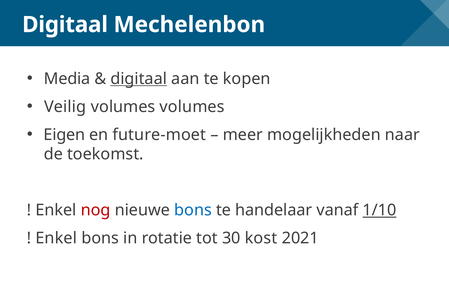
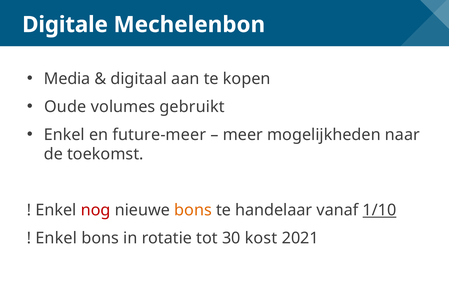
Digitaal: Digitaal -> Digitale (65, 25)
digitaal underline: present -> none (139, 79)
Veilig: Veilig -> Oude (65, 107)
volumes volumes: volumes -> gebruikt (192, 107)
Eigen: Eigen -> Enkel (64, 135)
future-moet: future-moet -> future-meer (159, 135)
bons colour: blue -> orange (193, 210)
